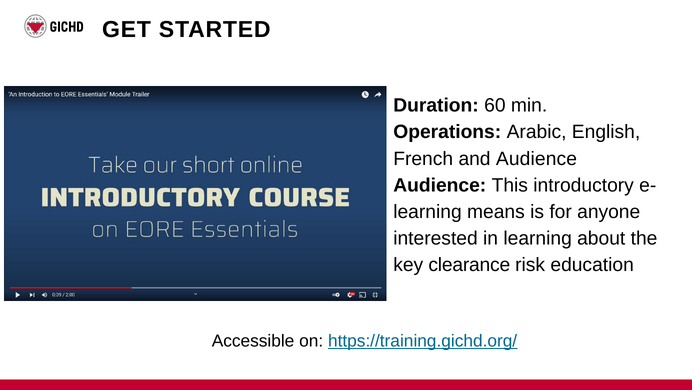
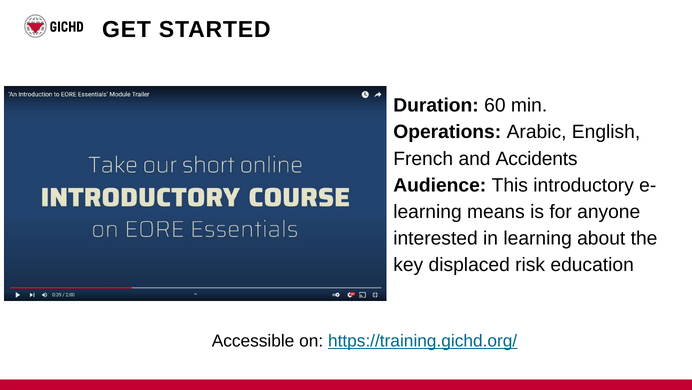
and Audience: Audience -> Accidents (537, 158)
clearance: clearance -> displaced (469, 265)
